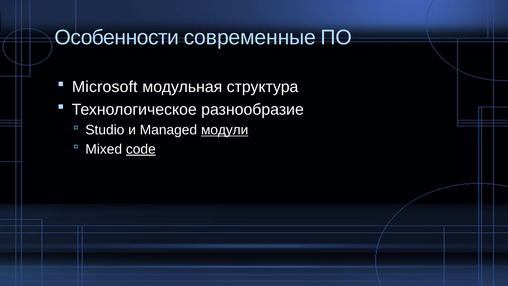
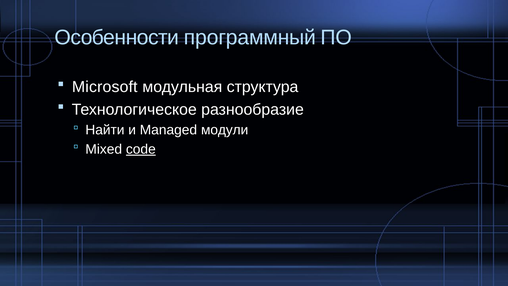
современные: современные -> программный (250, 37)
Studio: Studio -> Найти (105, 130)
модули underline: present -> none (225, 130)
